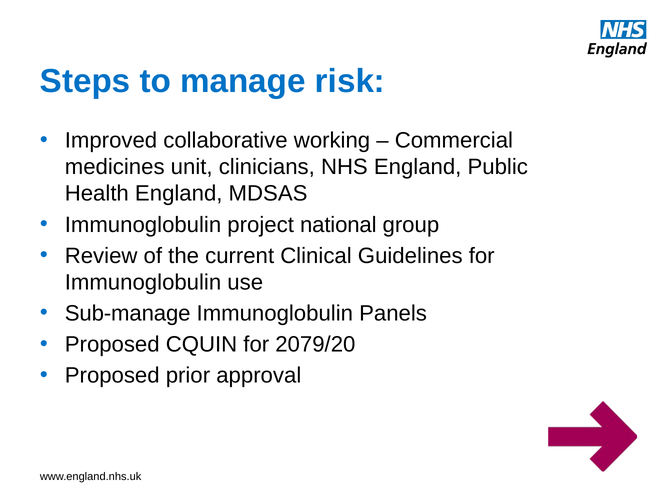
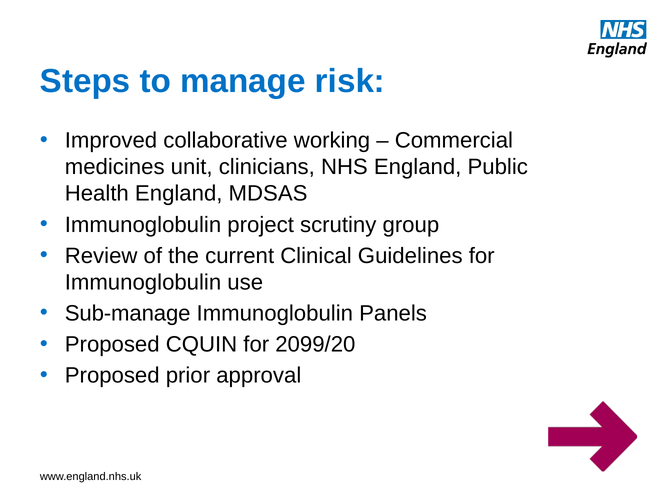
national: national -> scrutiny (338, 225)
2079/20: 2079/20 -> 2099/20 (315, 344)
